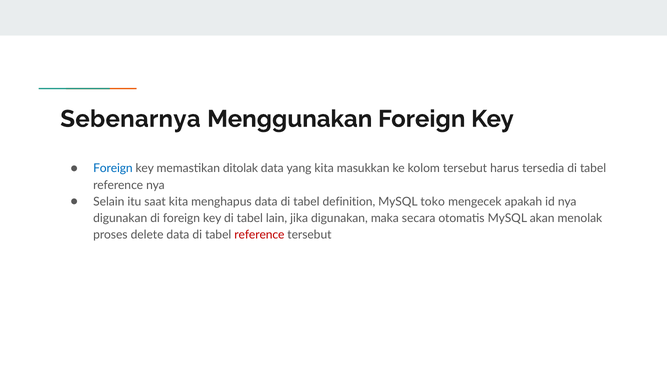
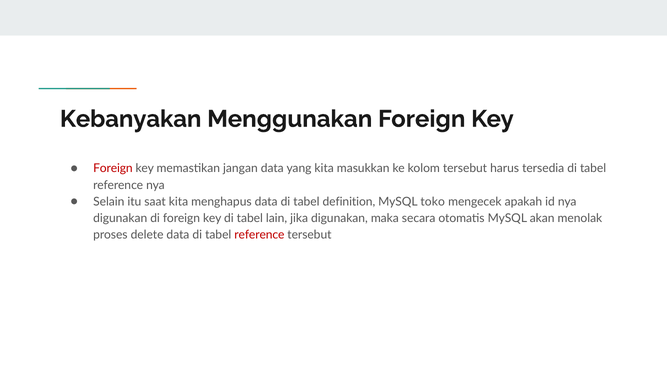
Sebenarnya: Sebenarnya -> Kebanyakan (131, 119)
Foreign colour: blue -> red (113, 169)
ditolak: ditolak -> jangan (240, 169)
